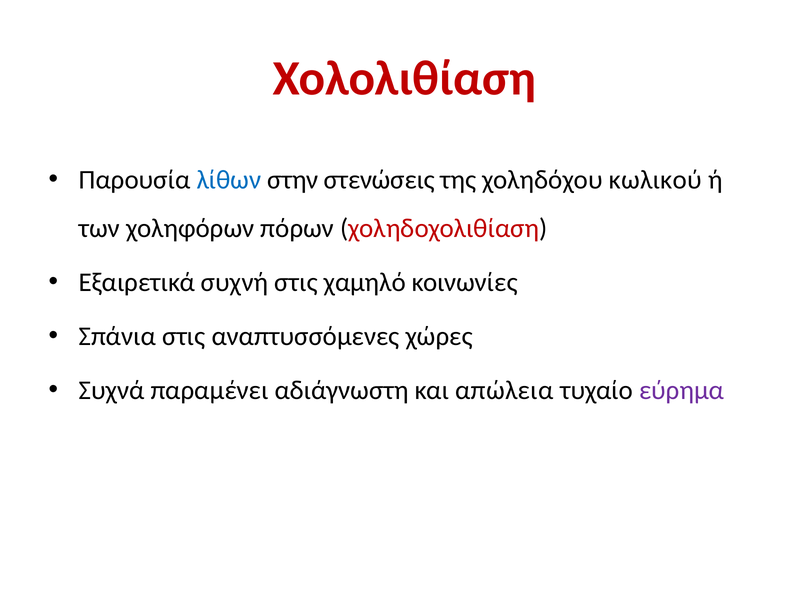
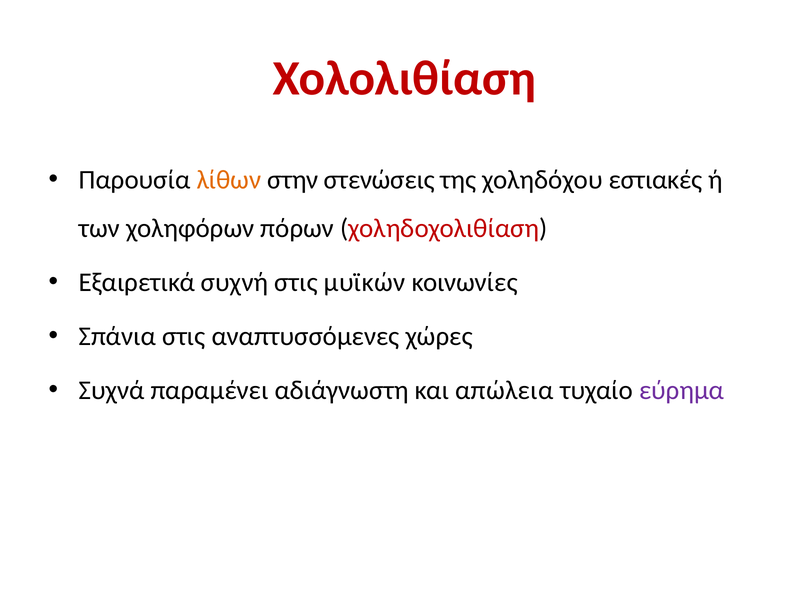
λίθων colour: blue -> orange (229, 180)
κωλικού: κωλικού -> εστιακές (656, 180)
χαμηλό: χαμηλό -> μυϊκών (365, 282)
